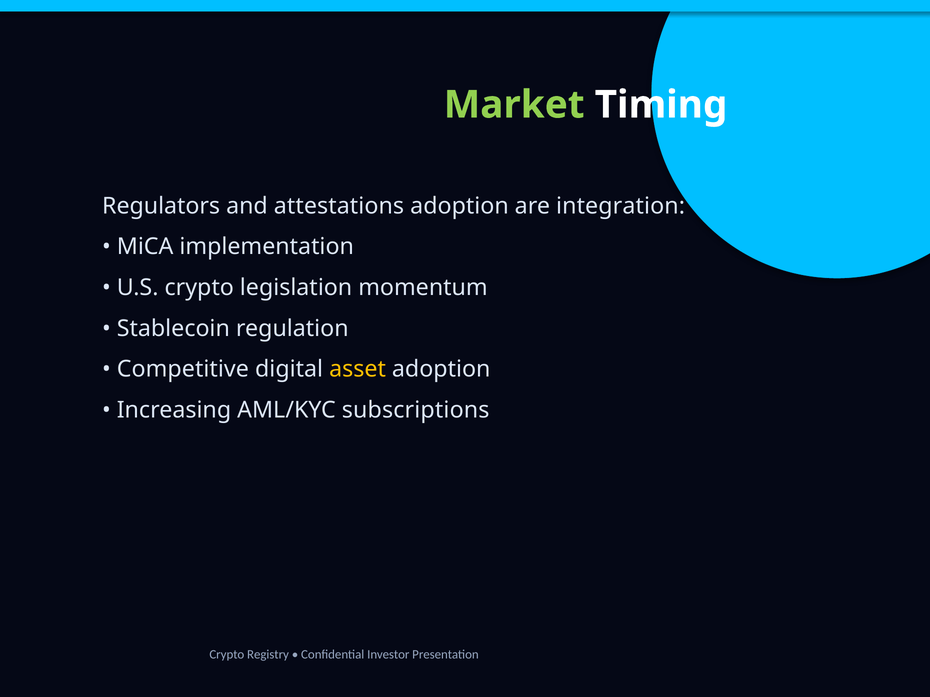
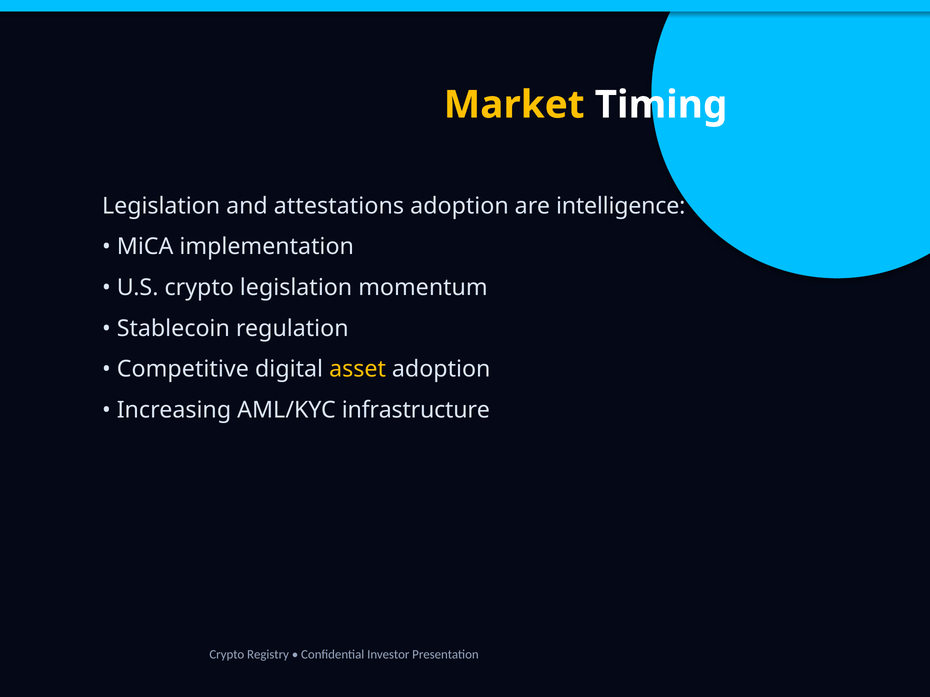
Market colour: light green -> yellow (514, 105)
Regulators: Regulators -> Legislation (161, 206)
integration: integration -> intelligence (621, 206)
subscriptions: subscriptions -> infrastructure (416, 410)
